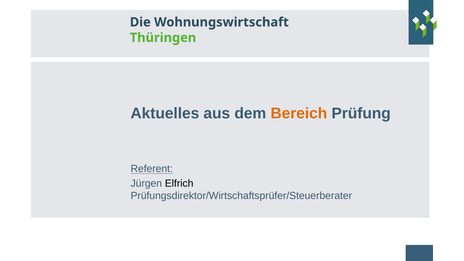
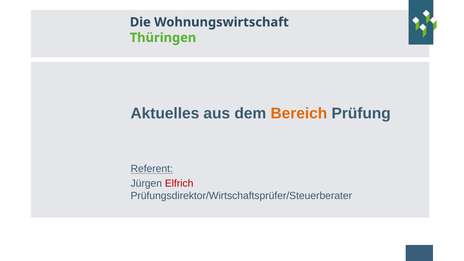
Elfrich colour: black -> red (179, 183)
